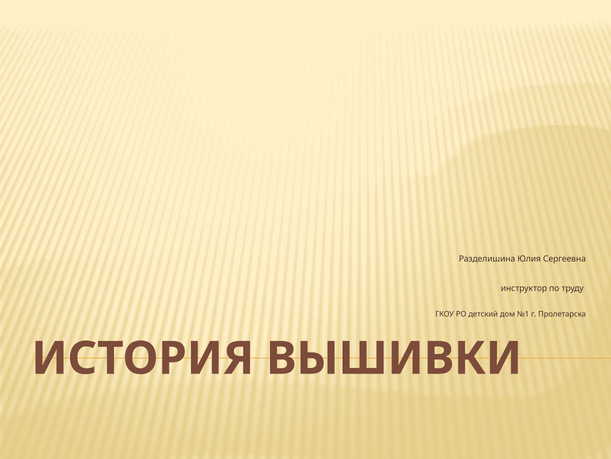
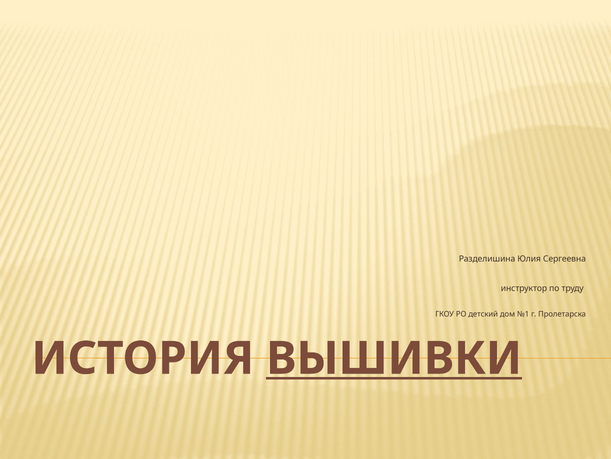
ВЫШИВКИ underline: none -> present (394, 358)
